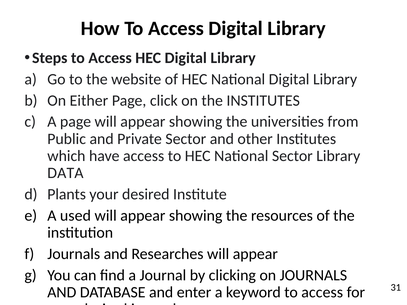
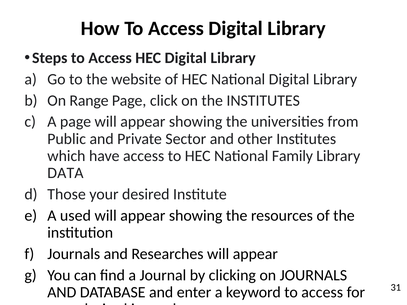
Either: Either -> Range (89, 101)
National Sector: Sector -> Family (292, 156)
Plants: Plants -> Those (67, 194)
